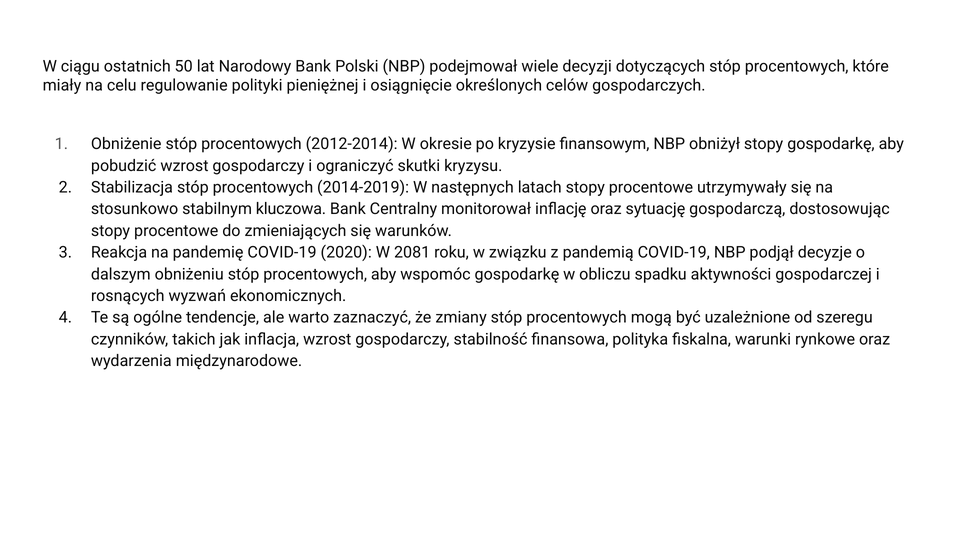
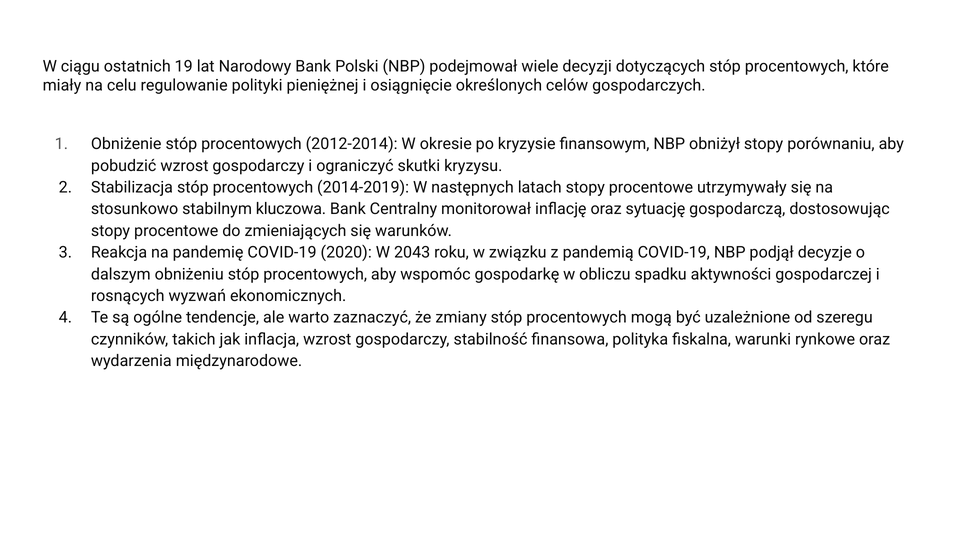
50: 50 -> 19 (184, 66)
stopy gospodarkę: gospodarkę -> porównaniu (831, 144)
2081: 2081 -> 2043 (412, 253)
